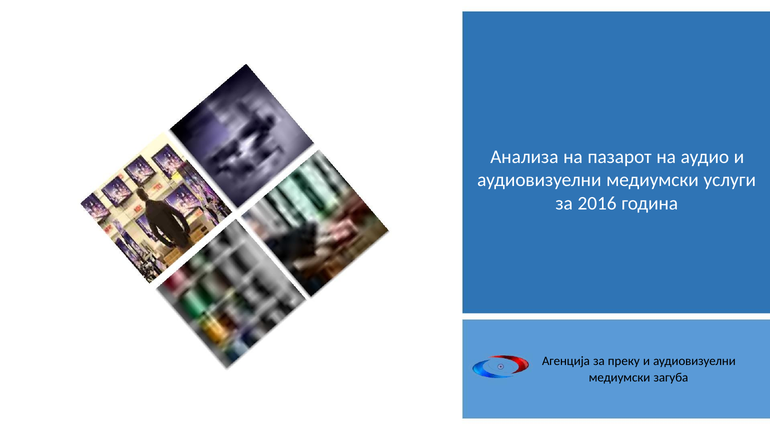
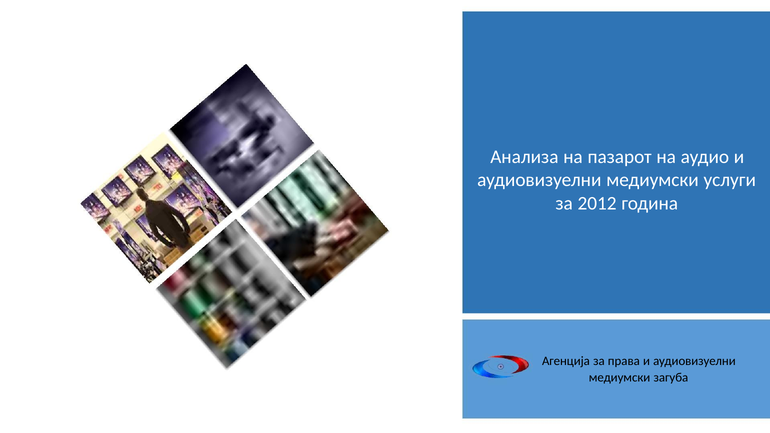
2016: 2016 -> 2012 (597, 203)
преку: преку -> права (624, 361)
